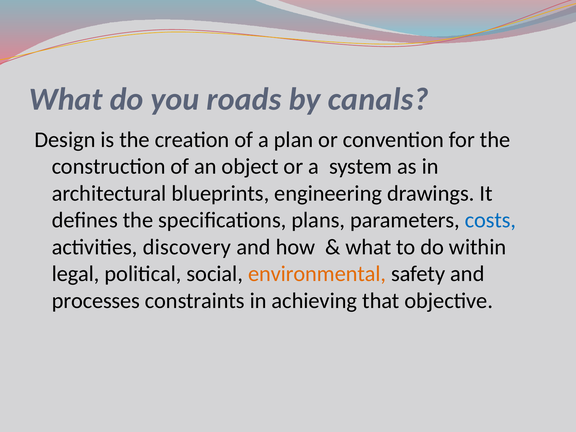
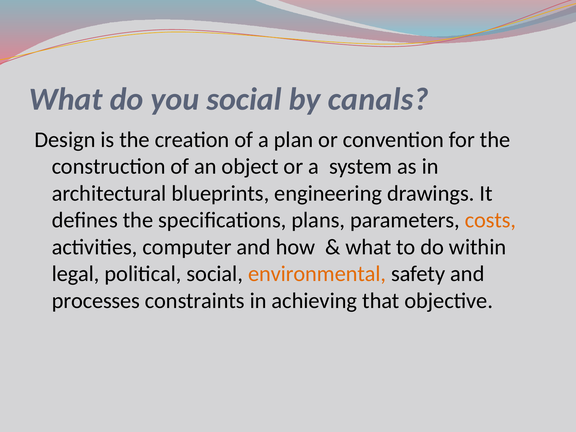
you roads: roads -> social (244, 99)
costs colour: blue -> orange (490, 220)
discovery: discovery -> computer (187, 247)
